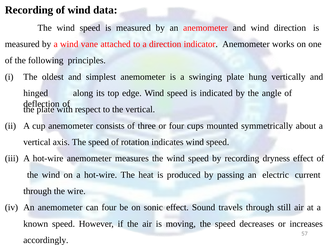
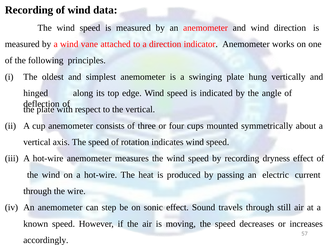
can four: four -> step (109, 208)
